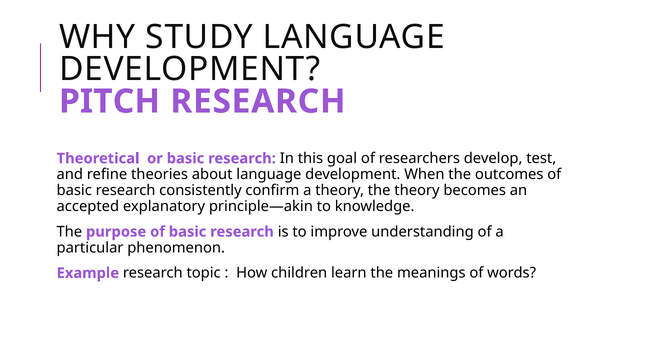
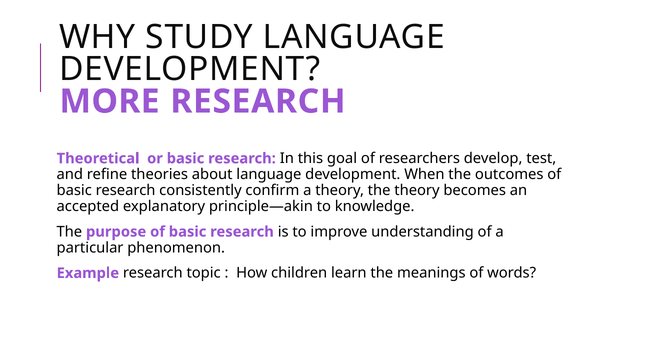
PITCH: PITCH -> MORE (109, 101)
